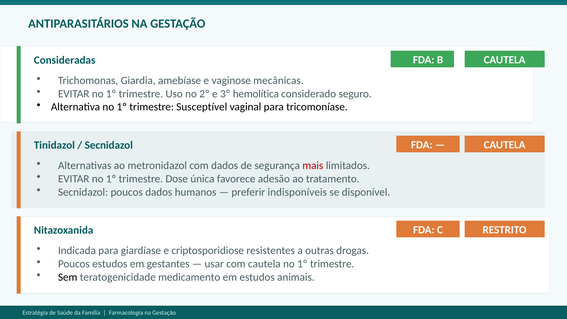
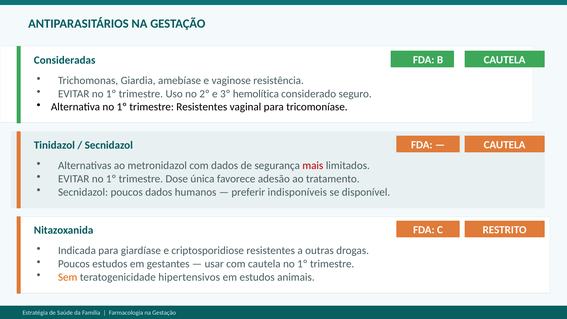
mecânicas: mecânicas -> resistência (279, 80)
trimestre Susceptível: Susceptível -> Resistentes (202, 107)
Sem colour: black -> orange (68, 277)
medicamento: medicamento -> hipertensivos (189, 277)
